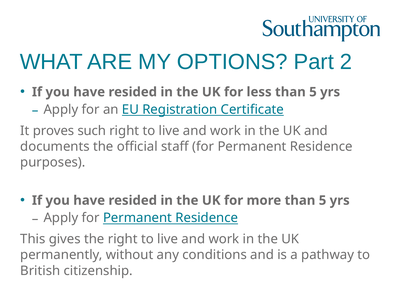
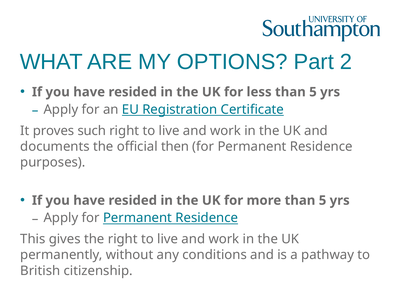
staff: staff -> then (175, 147)
